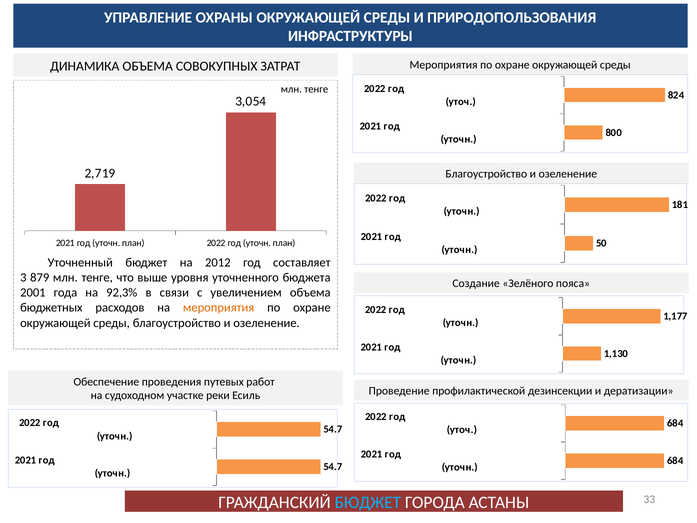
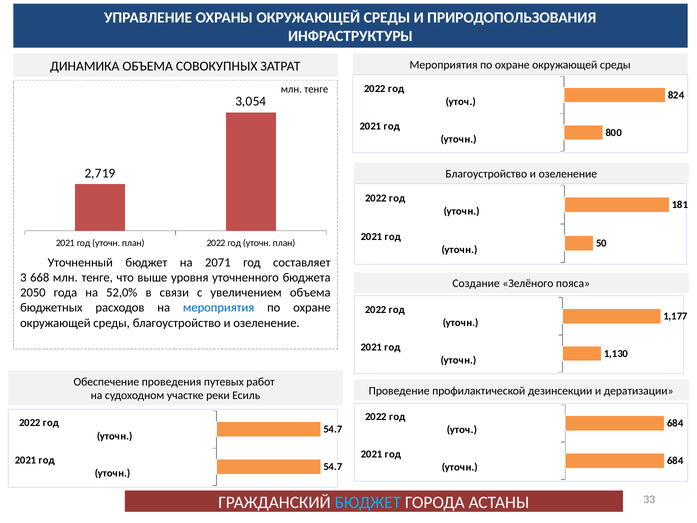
2012: 2012 -> 2071 (218, 262)
879: 879 -> 668 (40, 277)
2001: 2001 -> 2050 (33, 293)
92,3%: 92,3% -> 52,0% (122, 293)
мероприятия colour: orange -> blue (219, 308)
